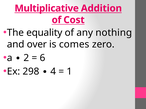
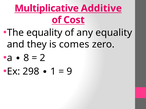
Addition: Addition -> Additive (101, 8)
any nothing: nothing -> equality (114, 33)
over: over -> they (37, 44)
2: 2 -> 8 (26, 58)
6: 6 -> 2 (42, 58)
4: 4 -> 1 (53, 72)
1: 1 -> 9 (69, 72)
